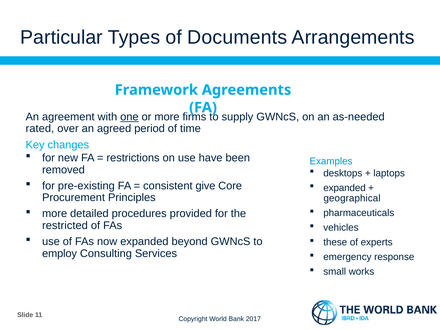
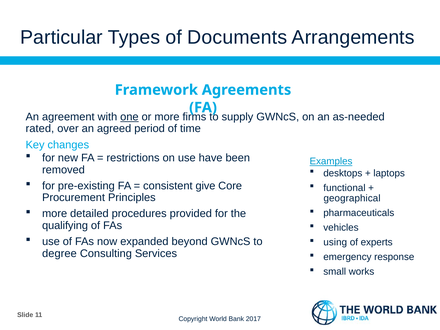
Examples underline: none -> present (331, 161)
expanded: expanded -> functional (344, 188)
restricted: restricted -> qualifying (65, 226)
these: these -> using (335, 242)
employ: employ -> degree (59, 253)
